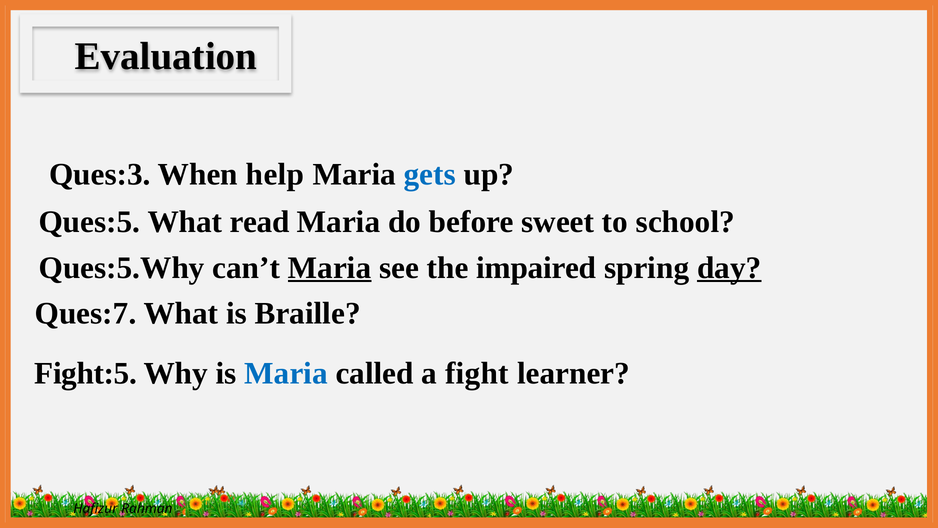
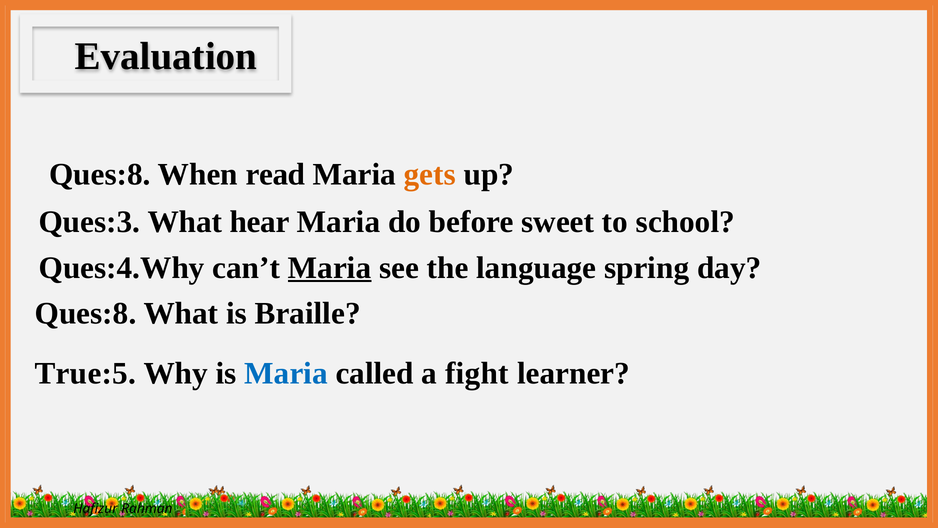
Ques:3: Ques:3 -> Ques:8 (100, 175)
help: help -> read (275, 175)
gets colour: blue -> orange (430, 175)
Ques:5: Ques:5 -> Ques:3 (90, 222)
read: read -> hear (260, 222)
Ques:5.Why: Ques:5.Why -> Ques:4.Why (122, 268)
impaired: impaired -> language (536, 268)
day underline: present -> none (729, 268)
Ques:7: Ques:7 -> Ques:8 (86, 313)
Fight:5: Fight:5 -> True:5 (85, 373)
